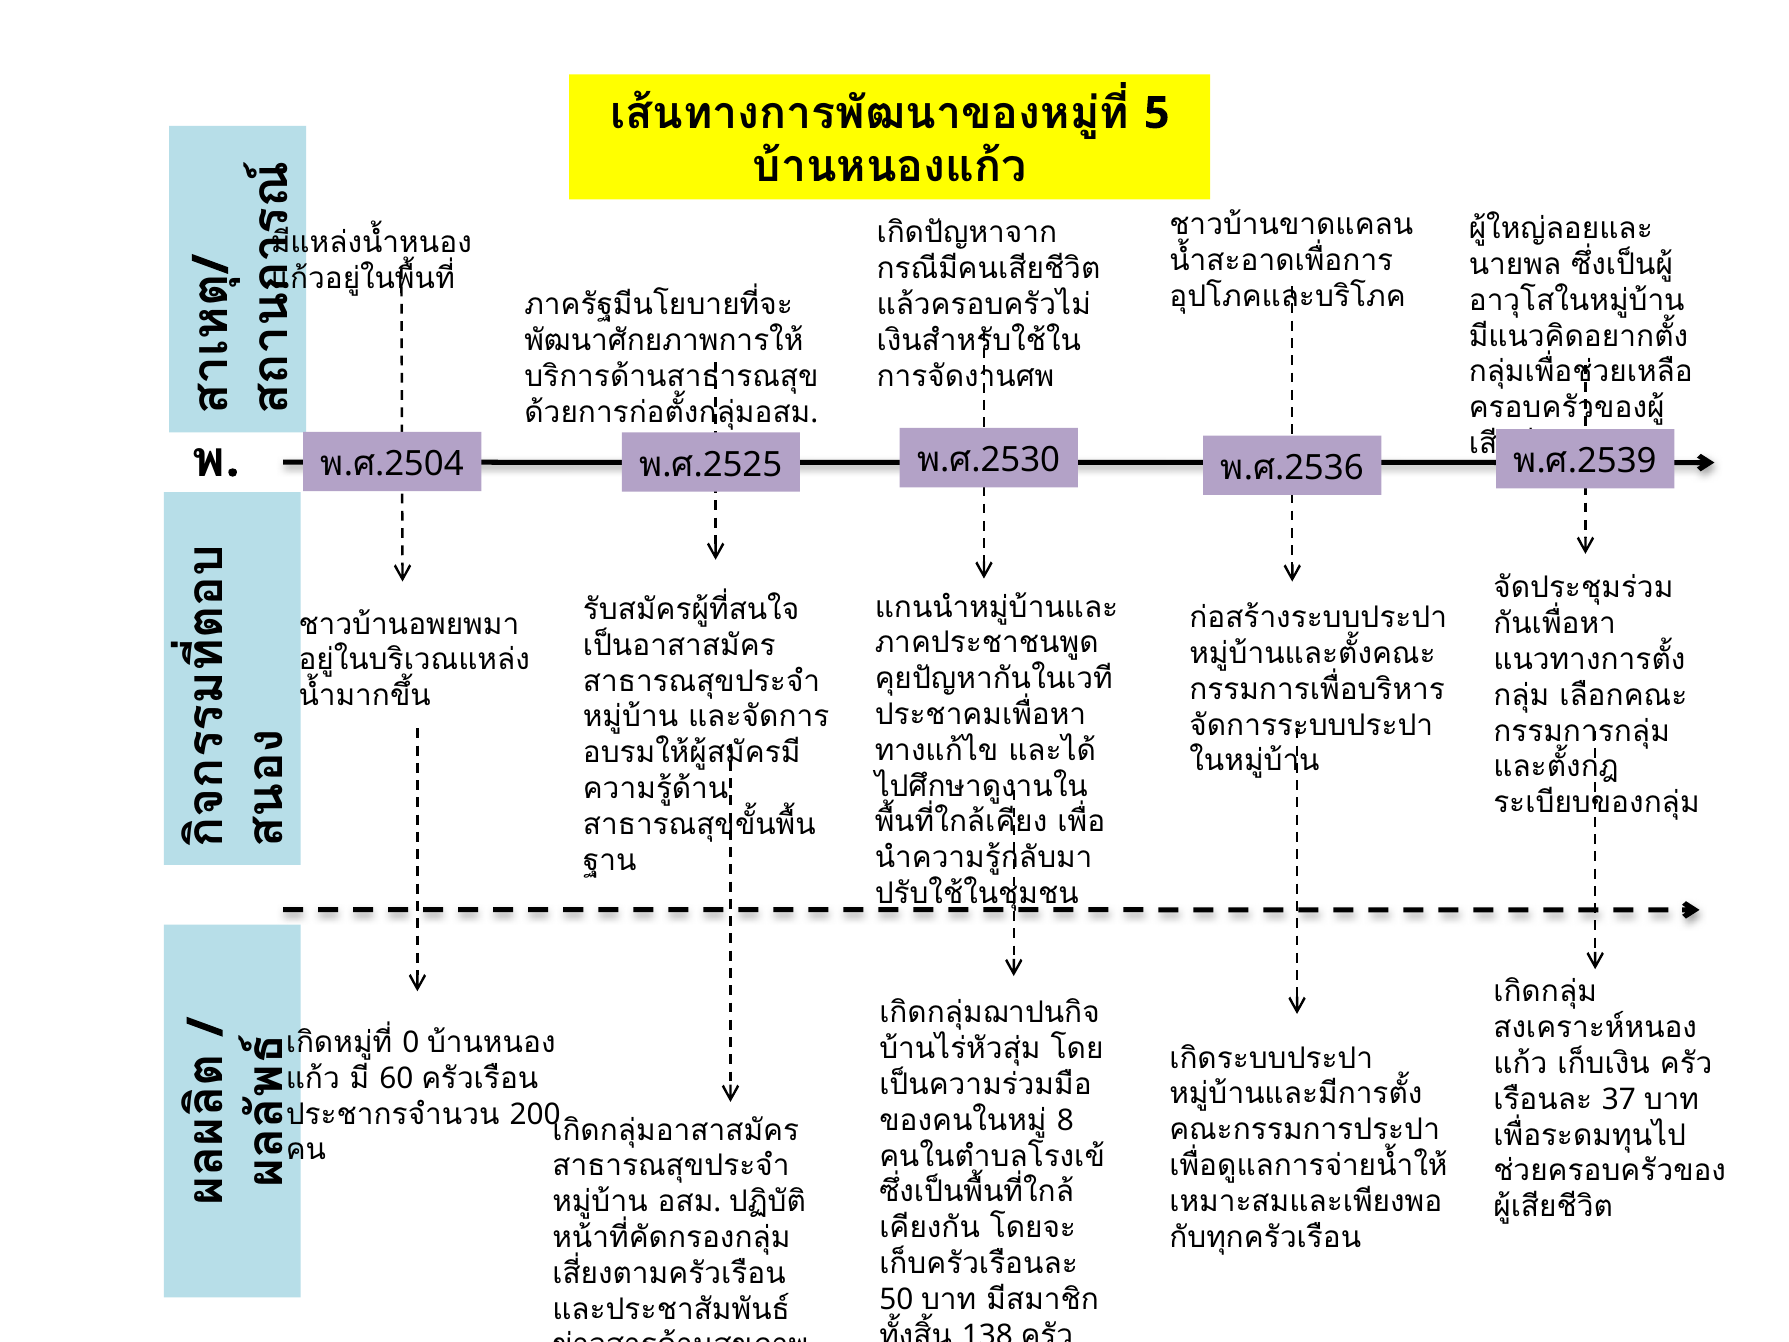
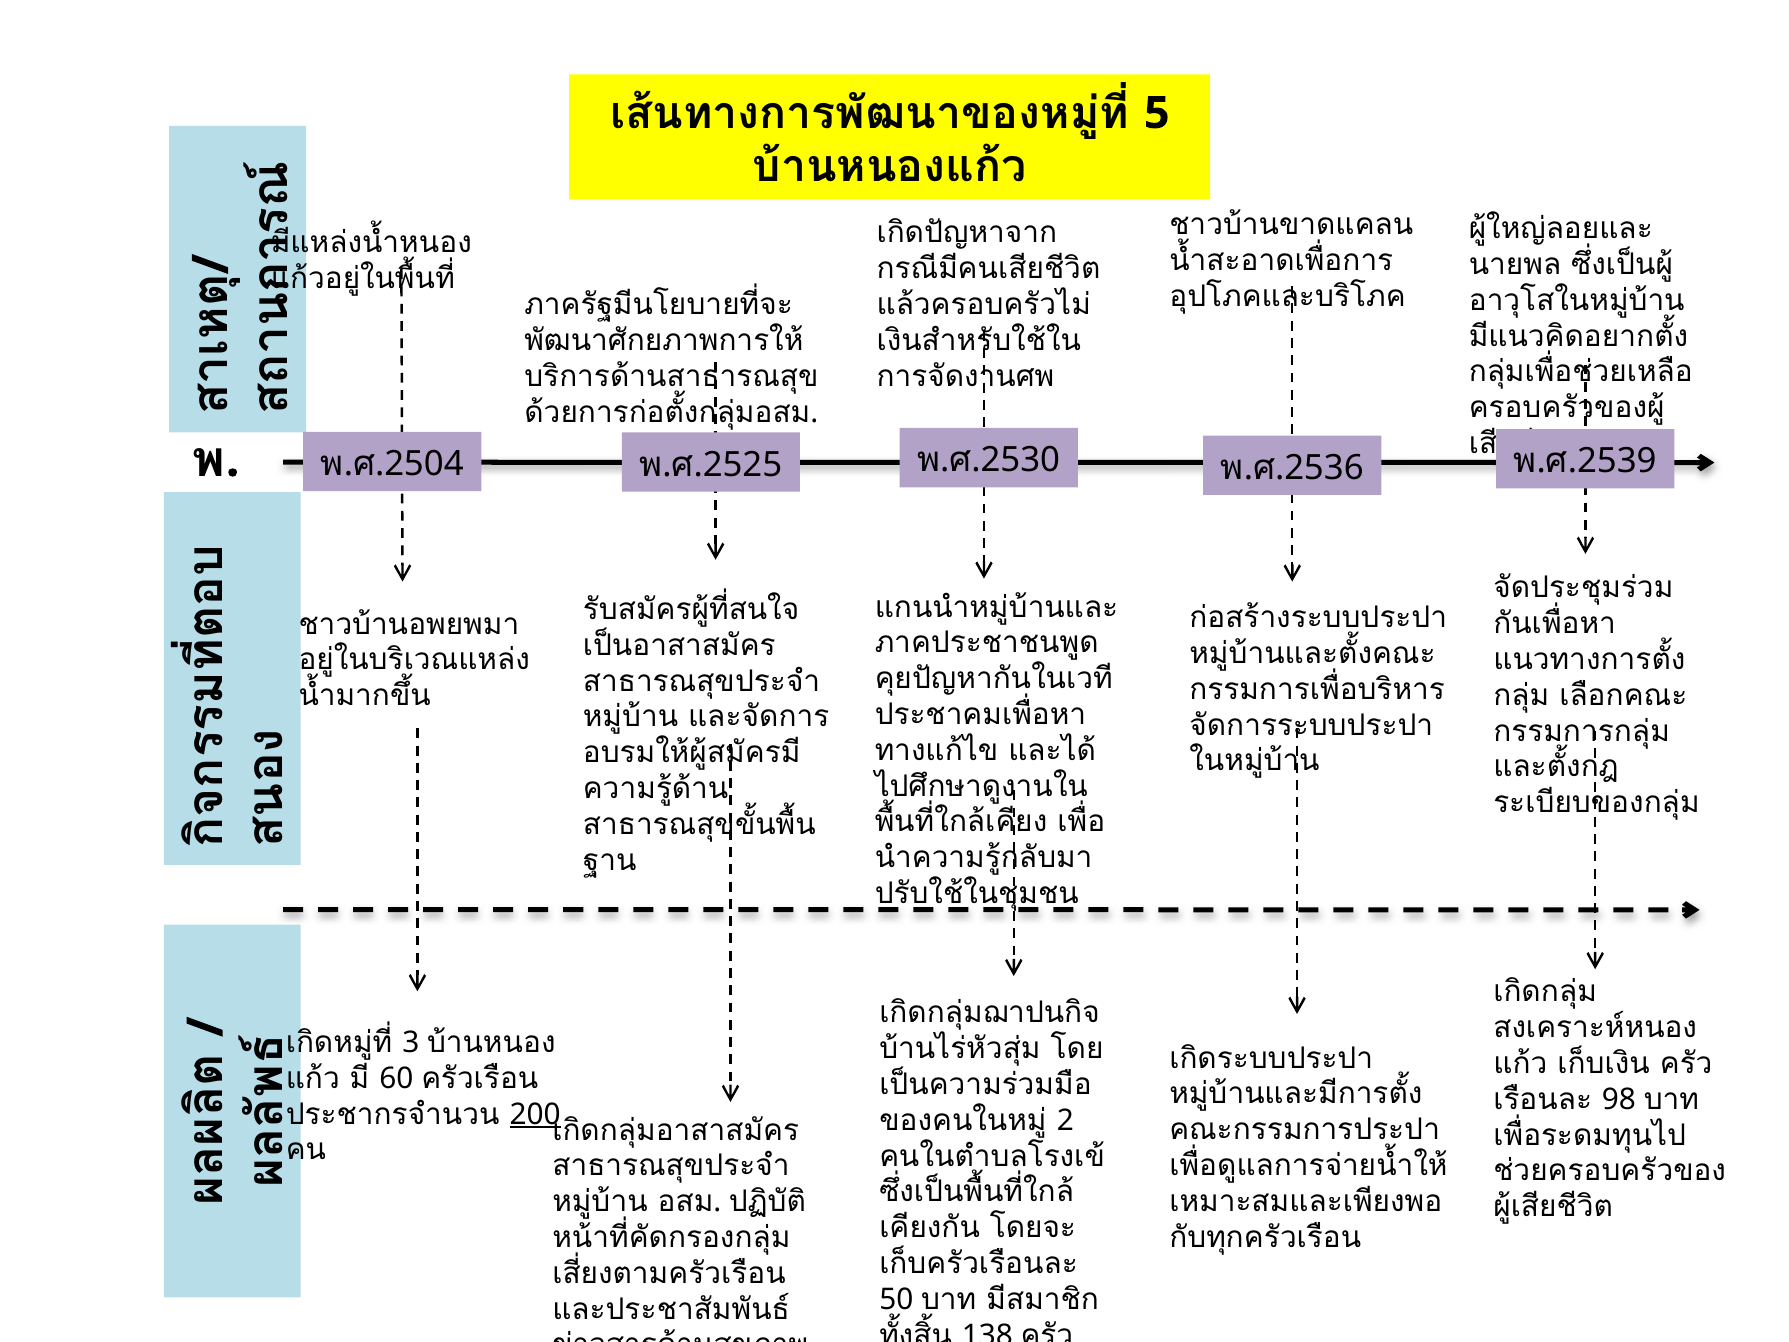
0: 0 -> 3 (411, 1042)
37: 37 -> 98 (1619, 1099)
200 underline: none -> present (535, 1114)
8: 8 -> 2 (1065, 1120)
